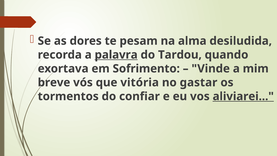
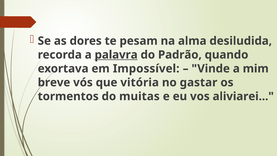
Tardou: Tardou -> Padrão (180, 55)
Sofrimento: Sofrimento -> Impossível (146, 69)
confiar: confiar -> muitas (139, 96)
aliviarei underline: present -> none (243, 96)
